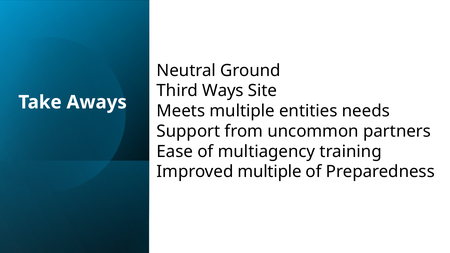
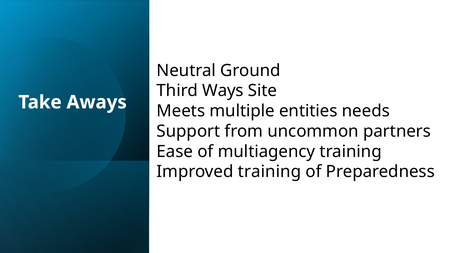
Improved multiple: multiple -> training (269, 172)
